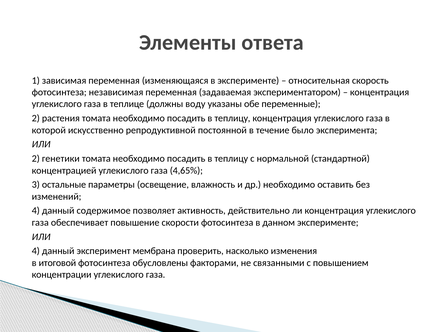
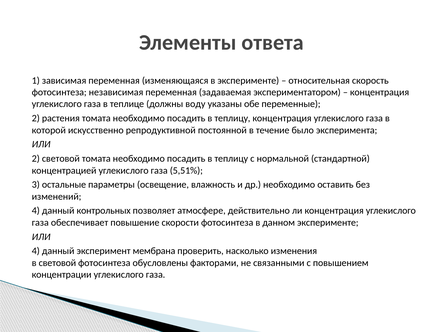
2 генетики: генетики -> световой (61, 159)
4,65%: 4,65% -> 5,51% (186, 171)
содержимое: содержимое -> контрольных (104, 211)
активность: активность -> атмосфере (201, 211)
в итоговой: итоговой -> световой (57, 263)
